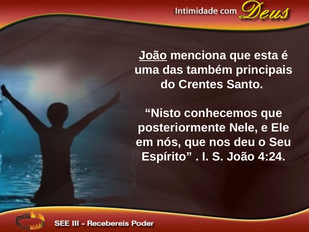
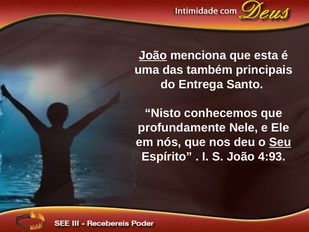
Crentes: Crentes -> Entrega (201, 84)
posteriormente: posteriormente -> profundamente (182, 128)
Seu underline: none -> present (280, 142)
4:24: 4:24 -> 4:93 (272, 156)
